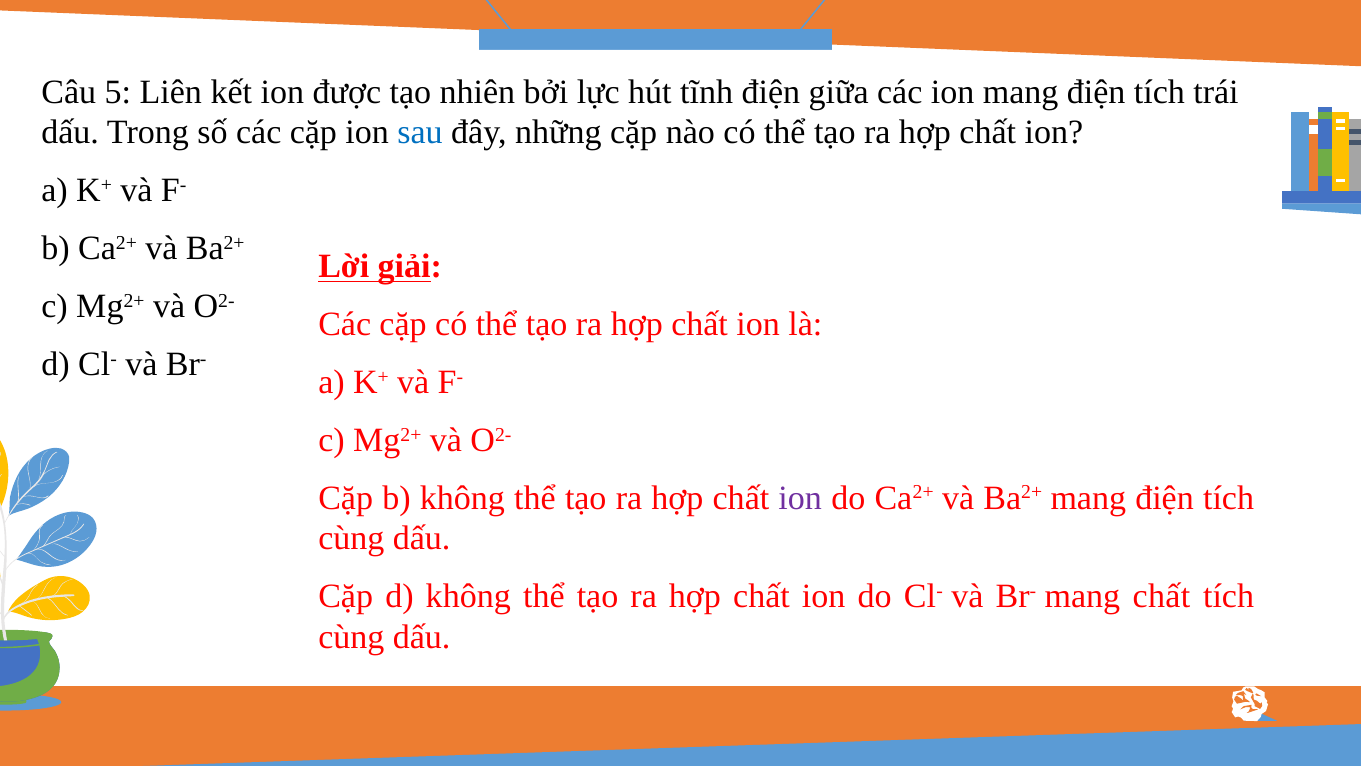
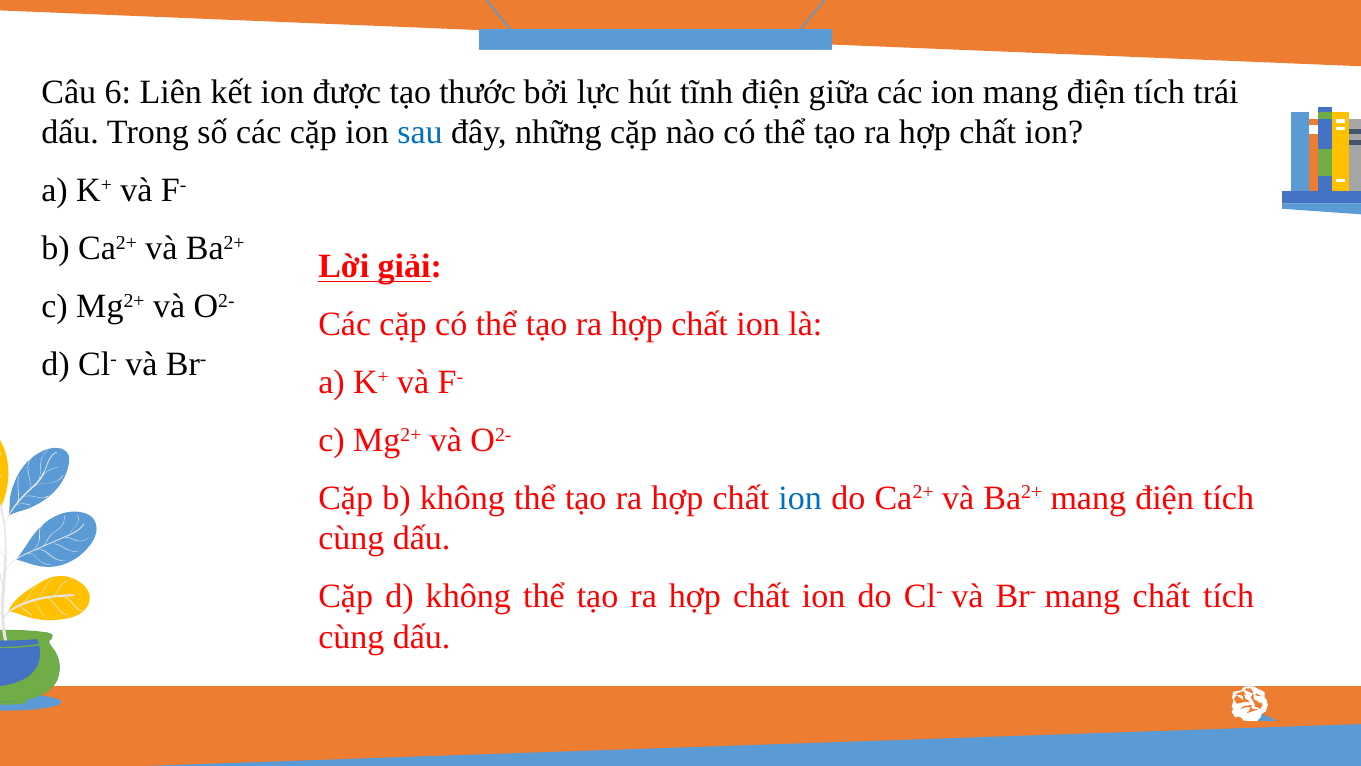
5: 5 -> 6 (118, 92)
nhiên: nhiên -> thước (478, 92)
ion colour: purple -> blue (800, 498)
